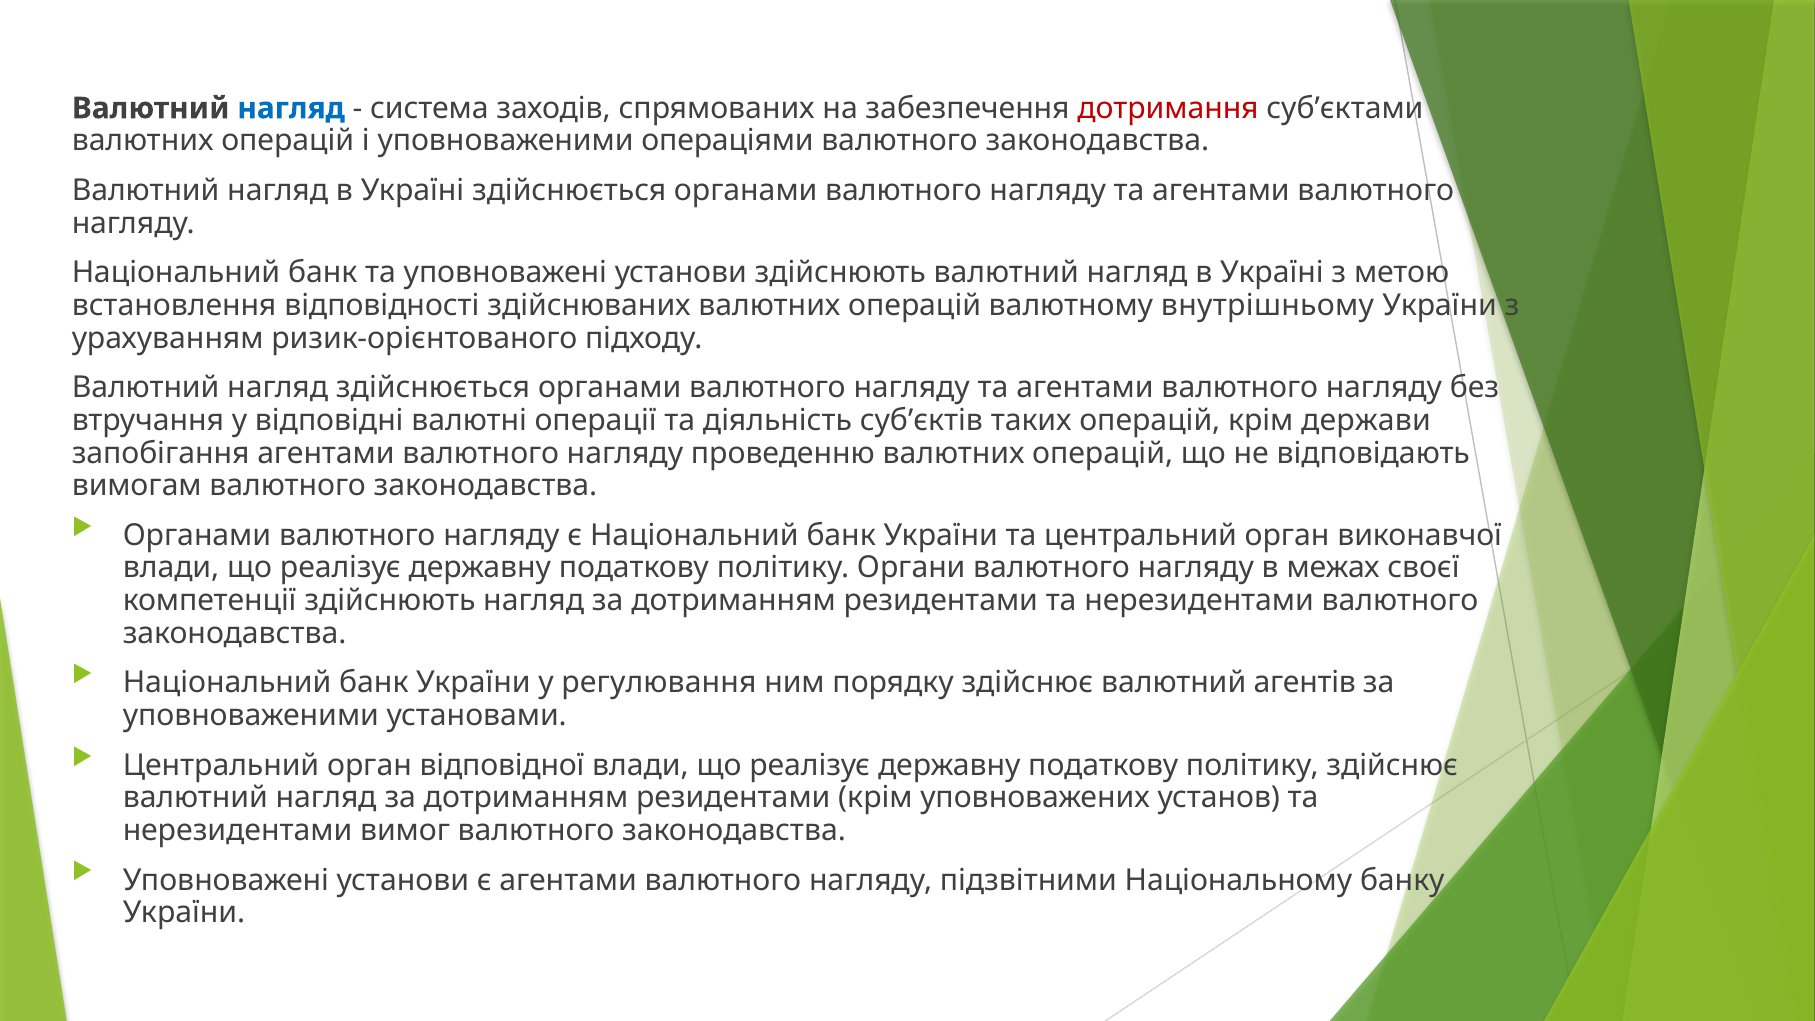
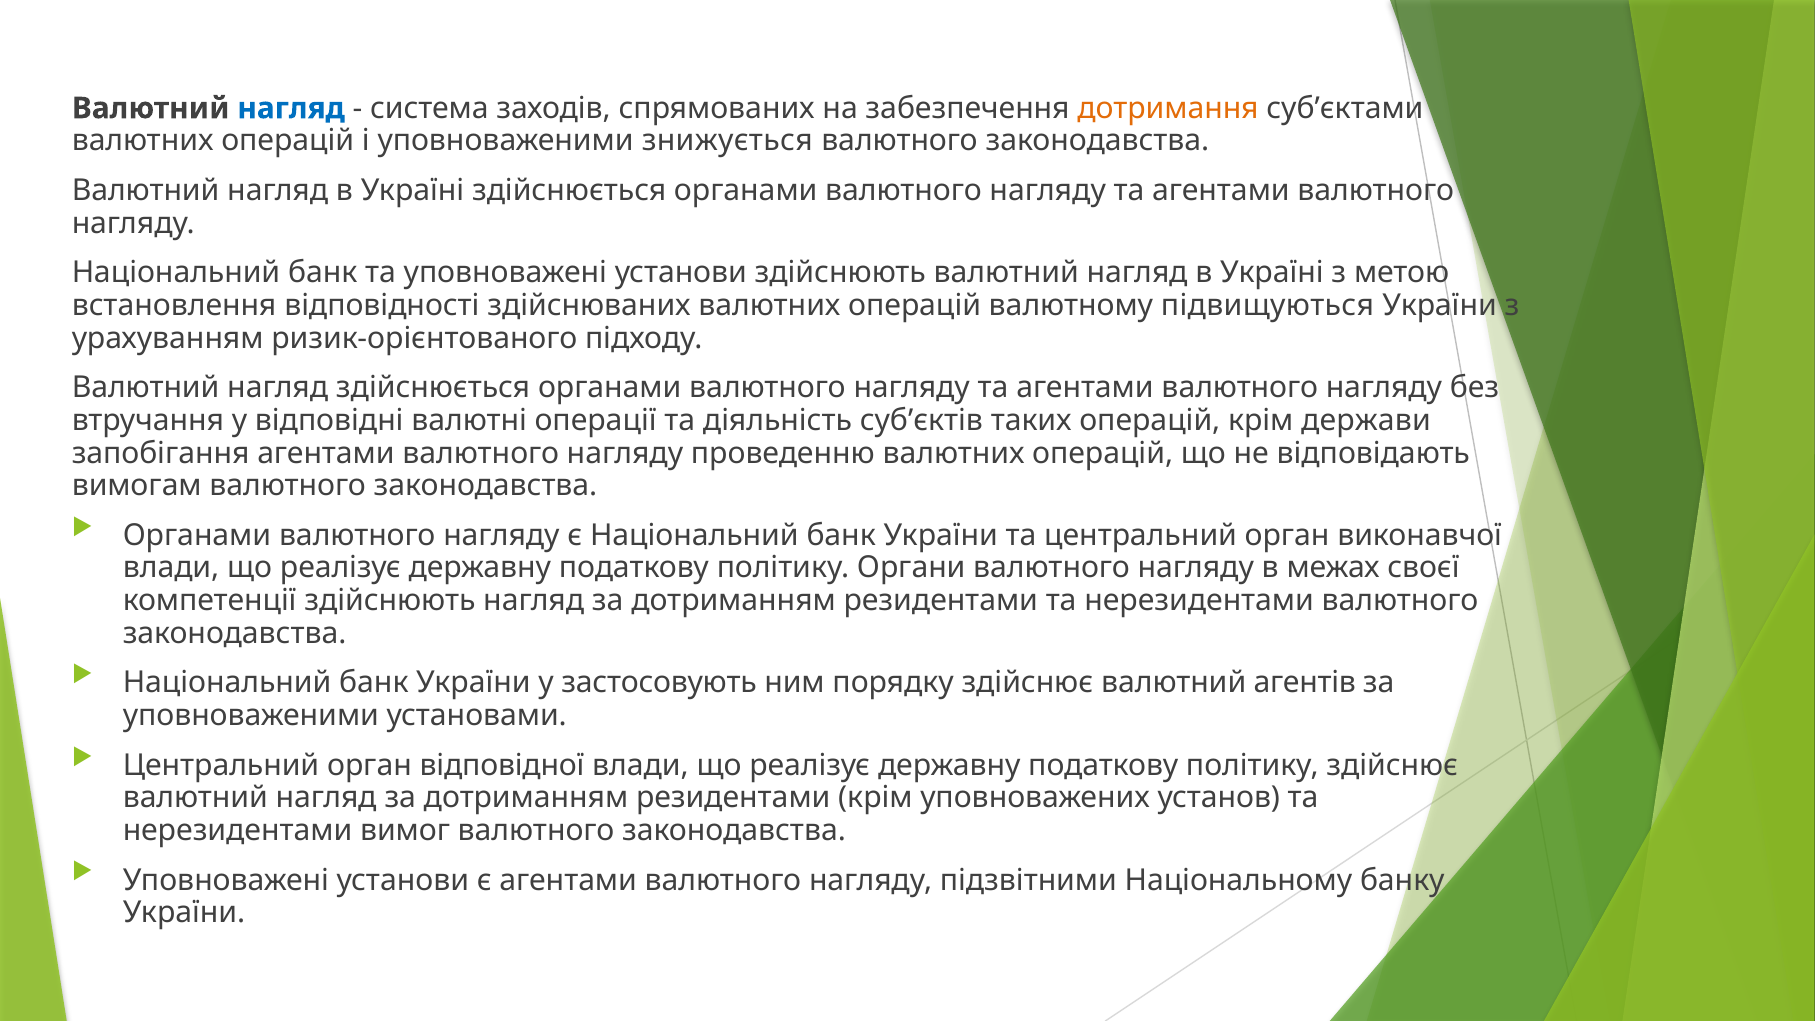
дотримання colour: red -> orange (1168, 108)
операціями: операціями -> знижується (727, 141)
внутрішньому: внутрішньому -> підвищуються (1268, 305)
регулювання: регулювання -> застосовують (659, 683)
